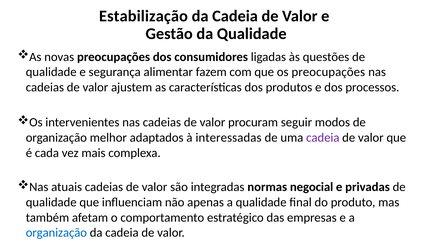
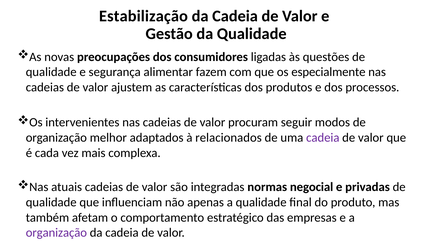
os preocupações: preocupações -> especialmente (328, 72)
interessadas: interessadas -> relacionados (229, 137)
organização colour: blue -> purple (56, 232)
